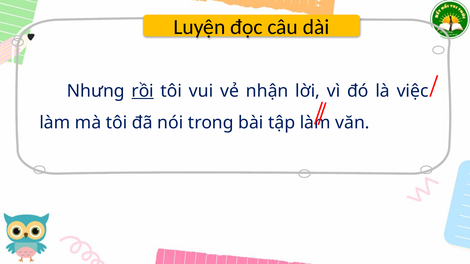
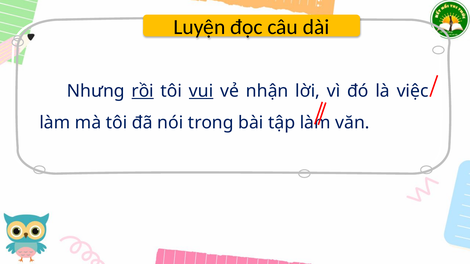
vui underline: none -> present (201, 91)
